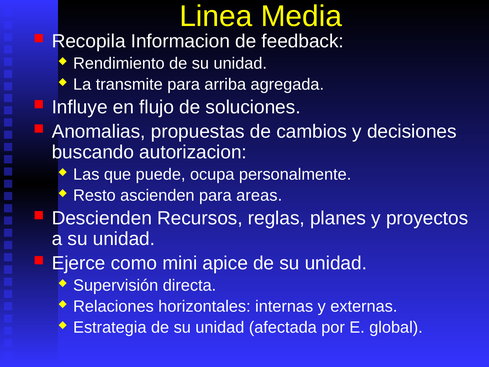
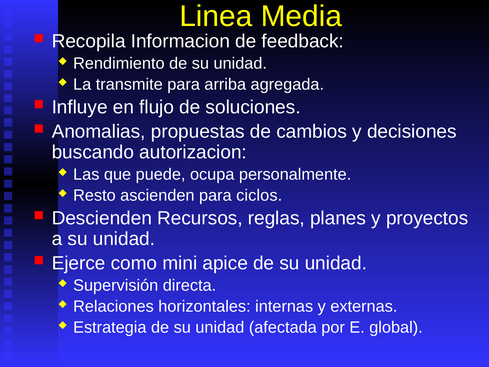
areas: areas -> ciclos (259, 195)
